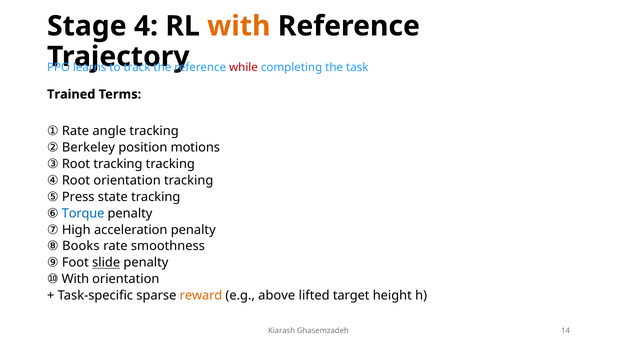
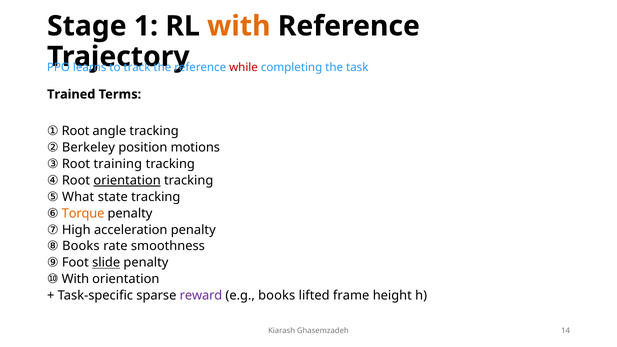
4: 4 -> 1 (146, 26)
① Rate: Rate -> Root (76, 131)
Root tracking: tracking -> training (118, 164)
orientation underline: none -> present (127, 180)
Press: Press -> What (78, 197)
Torque colour: blue -> orange (83, 213)
reward colour: orange -> purple (201, 296)
e.g above: above -> books (277, 296)
target: target -> frame (351, 296)
